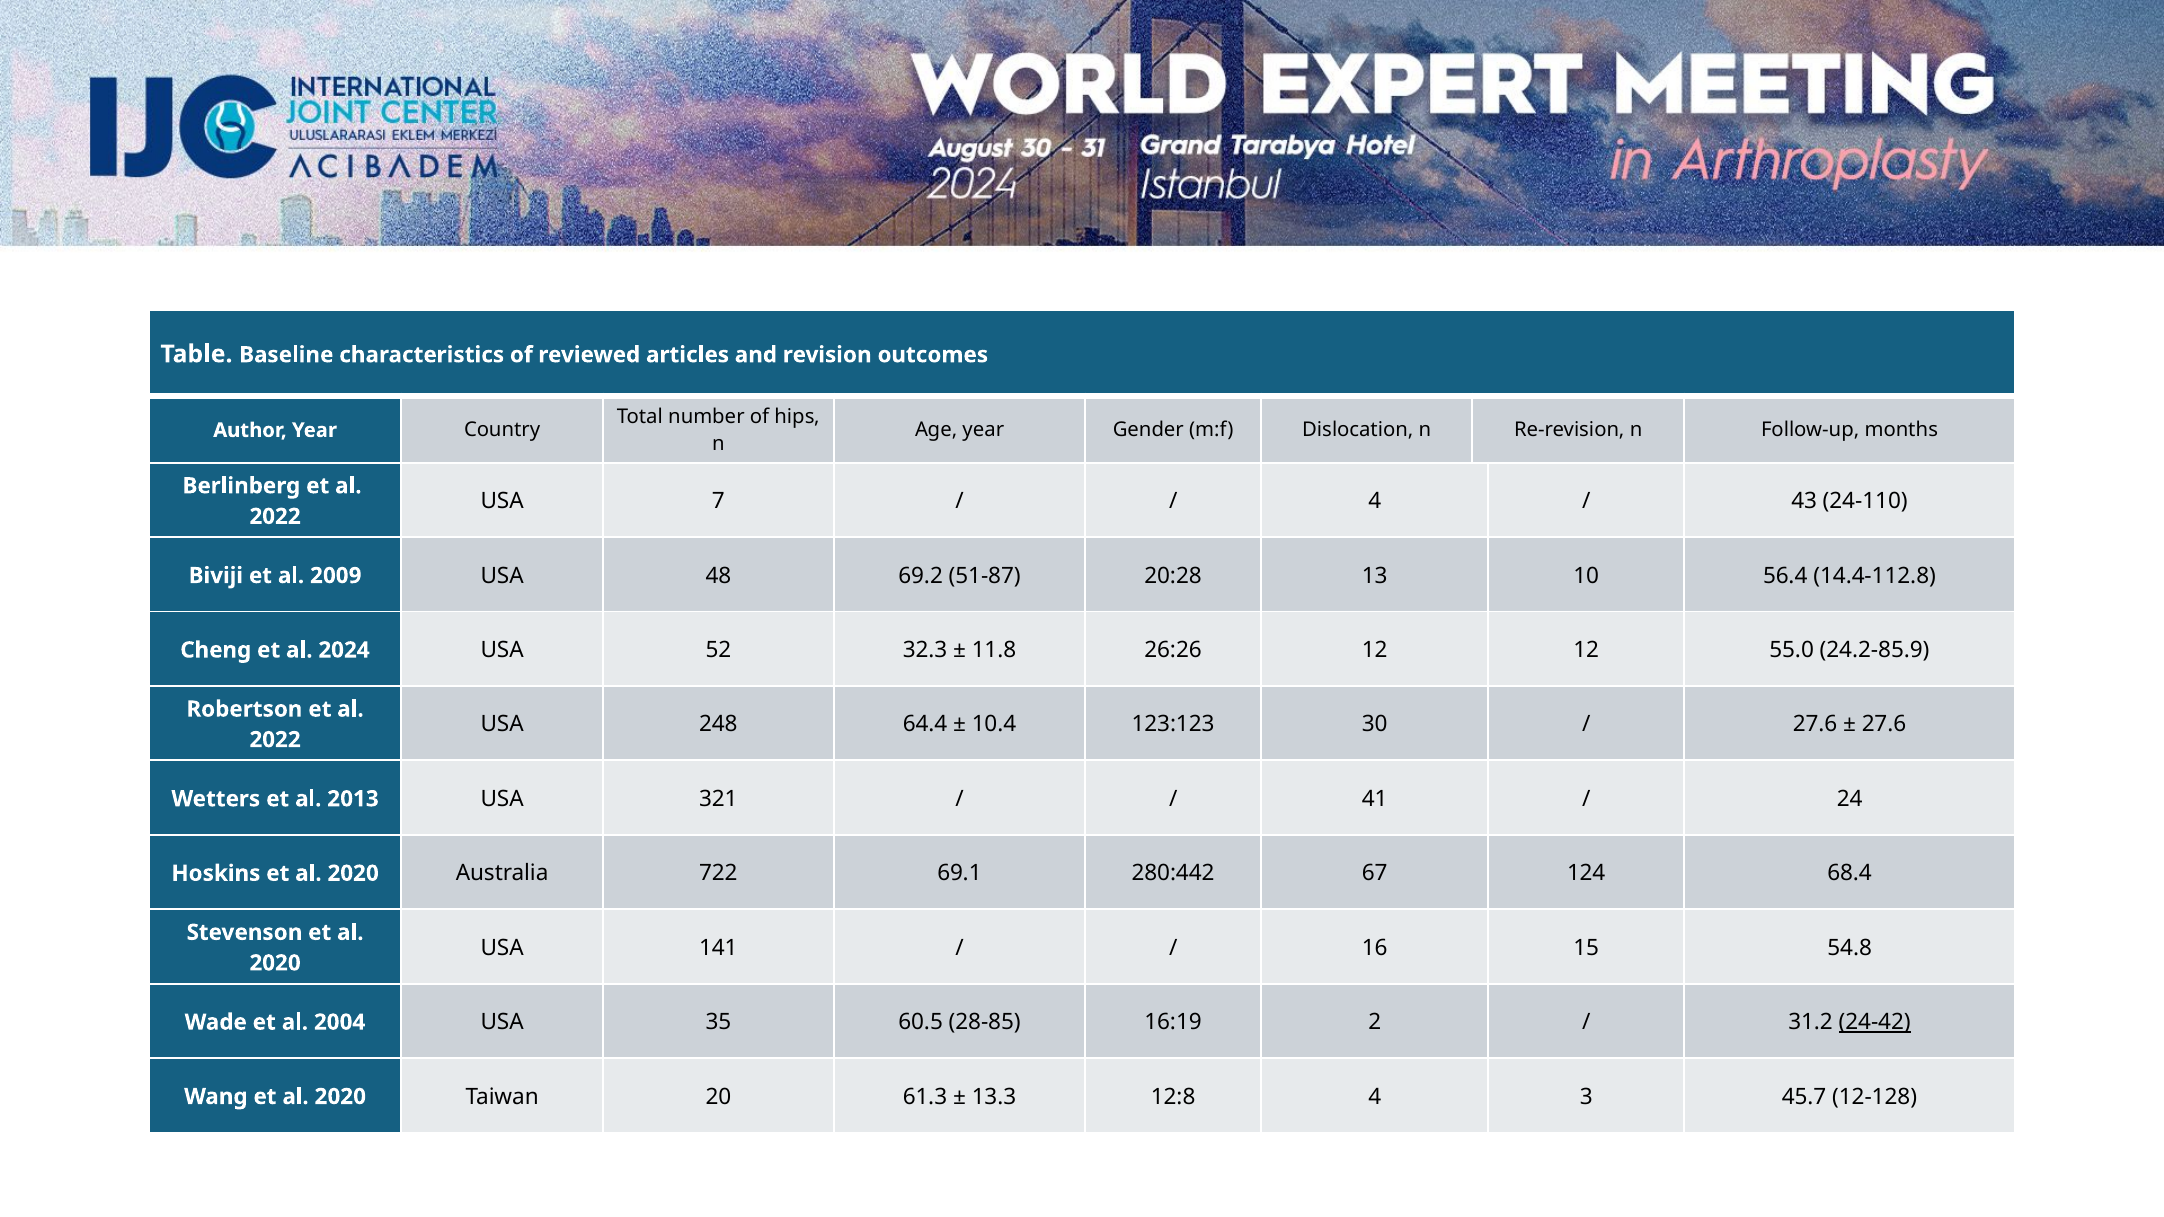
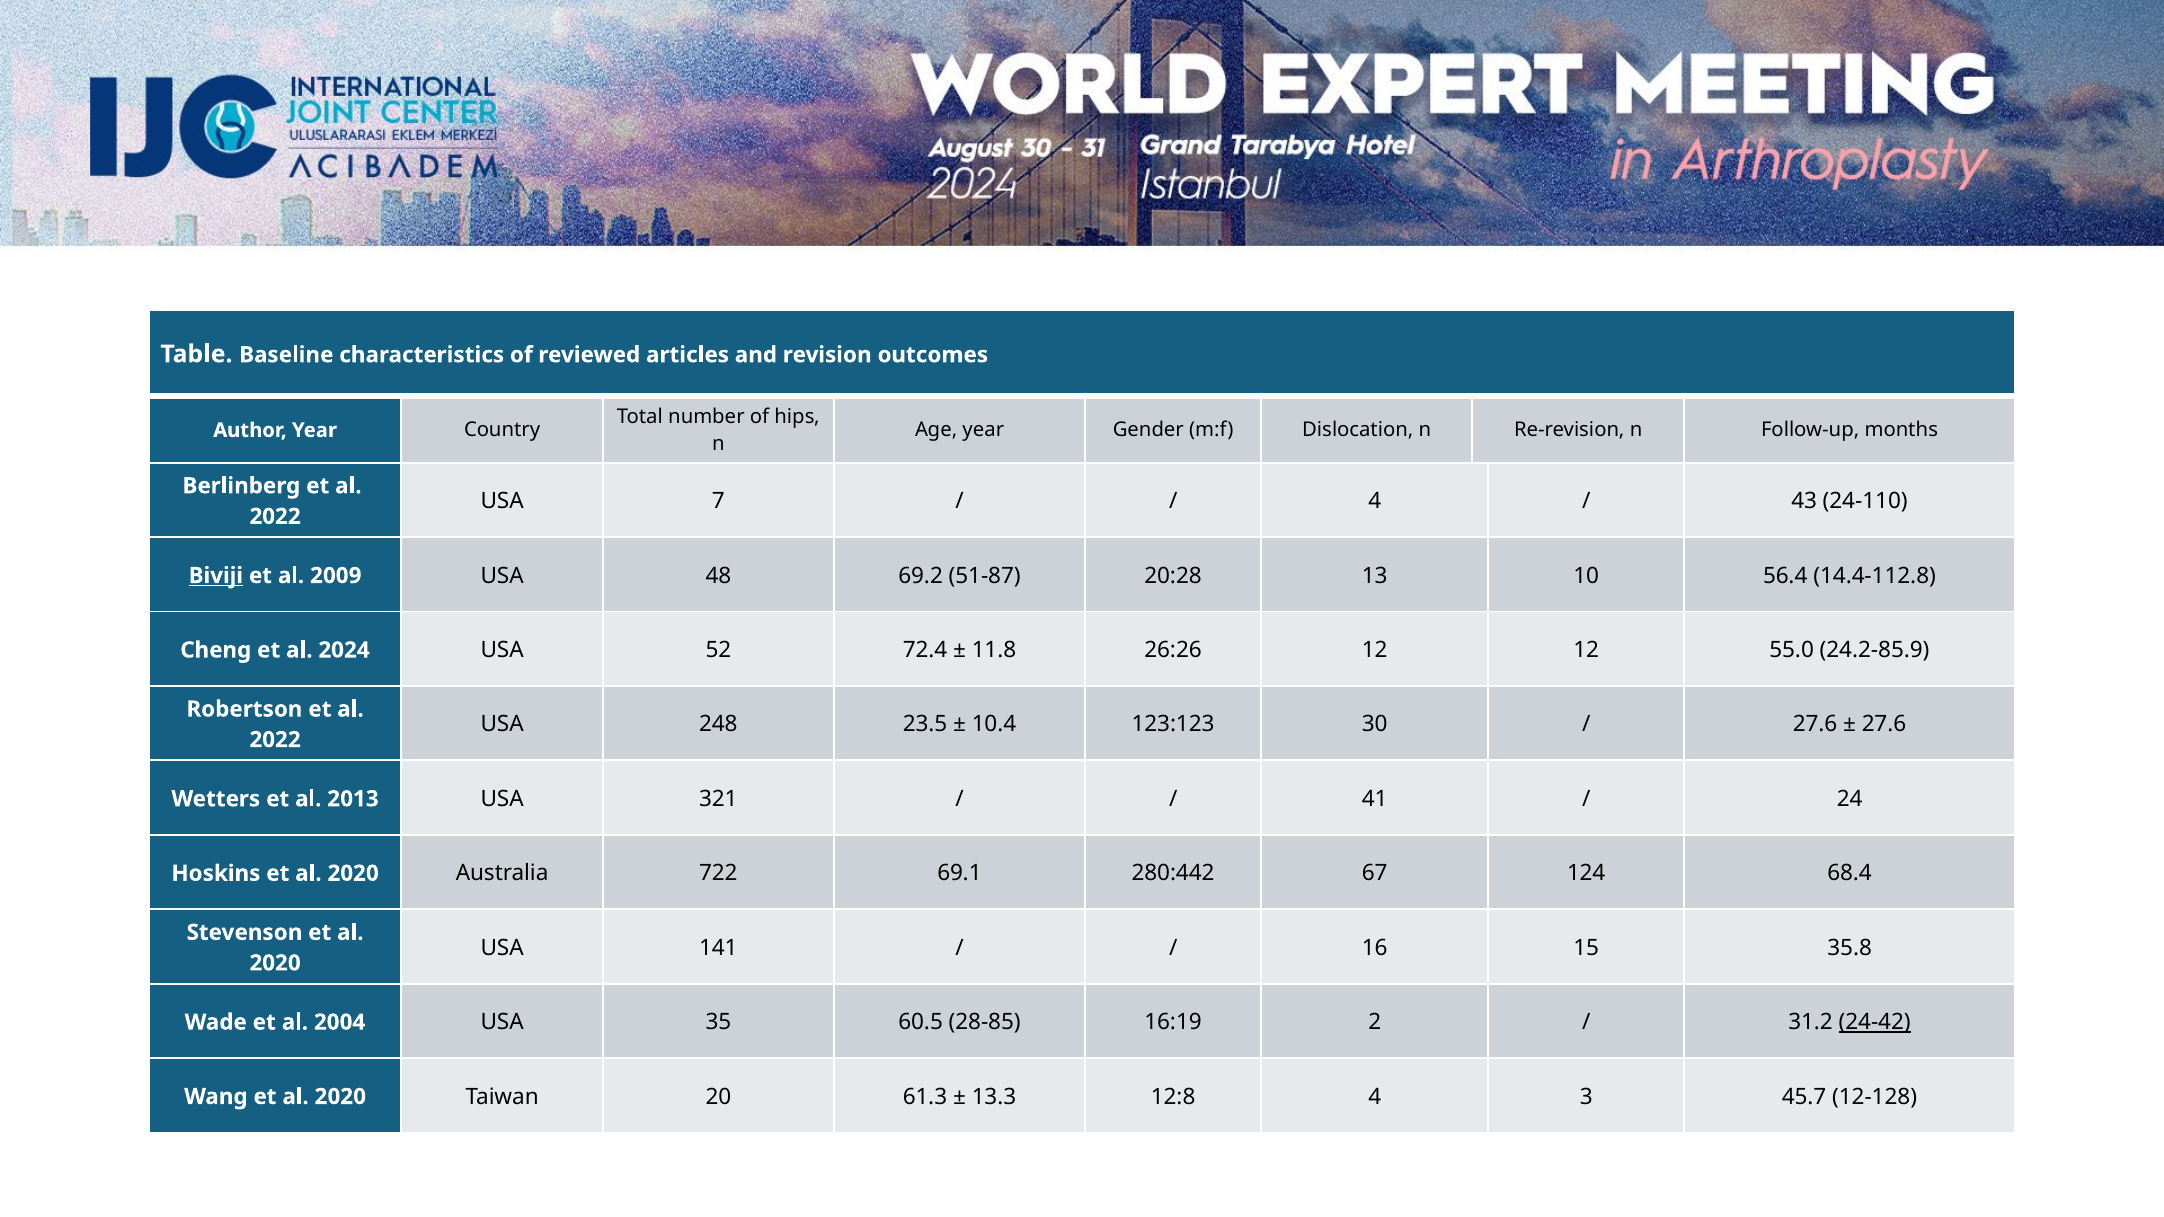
Biviji underline: none -> present (216, 576)
32.3: 32.3 -> 72.4 (925, 650)
64.4: 64.4 -> 23.5 (925, 725)
54.8: 54.8 -> 35.8 (1850, 948)
